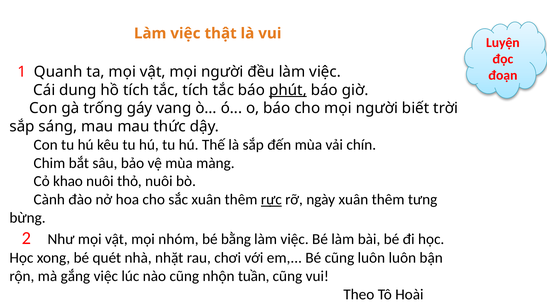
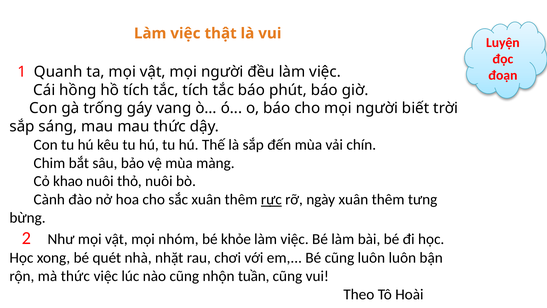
dung: dung -> hồng (78, 90)
phút underline: present -> none (288, 90)
bằng: bằng -> khỏe (236, 239)
mà gắng: gắng -> thức (75, 276)
